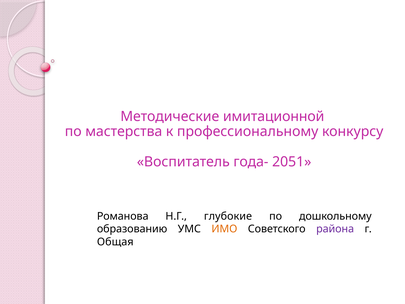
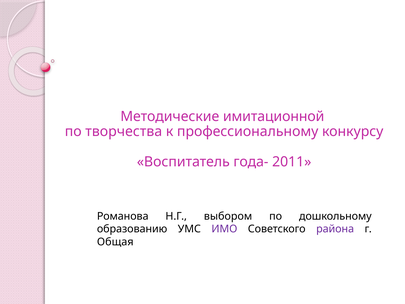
мастерства: мастерства -> творчества (124, 131)
2051: 2051 -> 2011 (292, 162)
глубокие: глубокие -> выбором (228, 216)
ИМО colour: orange -> purple (224, 229)
